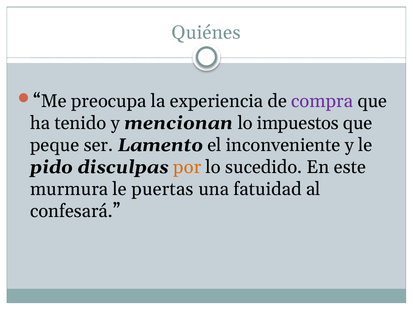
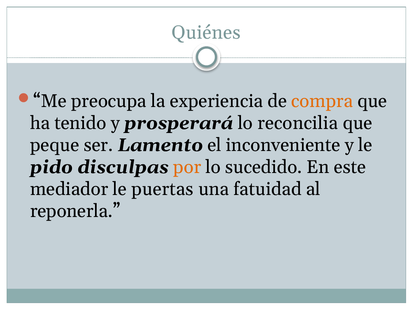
compra colour: purple -> orange (322, 101)
mencionan: mencionan -> prosperará (179, 123)
impuestos: impuestos -> reconcilia (298, 123)
murmura: murmura -> mediador (69, 189)
confesará: confesará -> reponerla (75, 211)
